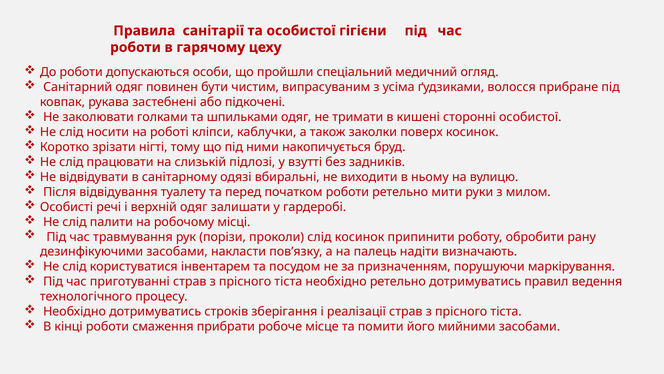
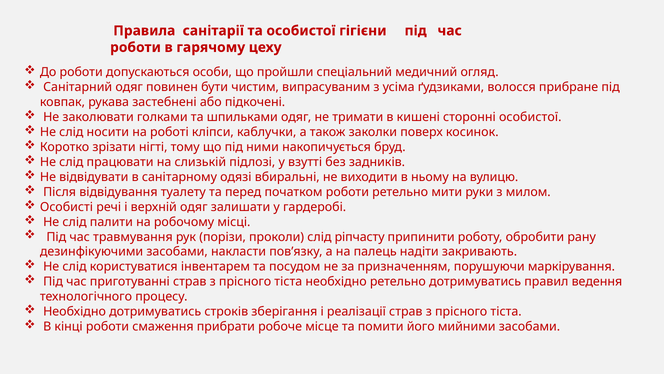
слід косинок: косинок -> ріпчасту (360, 237)
визначають: визначають -> закривають (480, 252)
